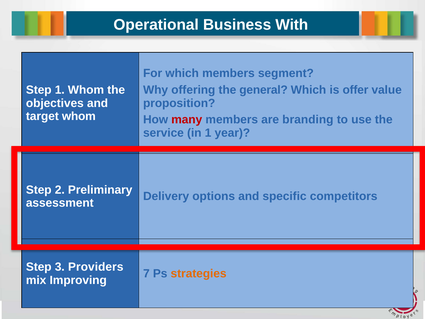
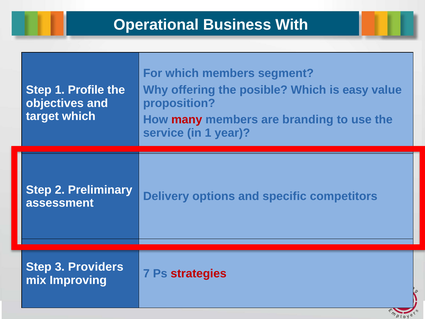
1 Whom: Whom -> Profile (86, 90)
general: general -> posible (264, 90)
offer: offer -> easy (355, 90)
target whom: whom -> which (79, 116)
strategies colour: orange -> red (199, 273)
